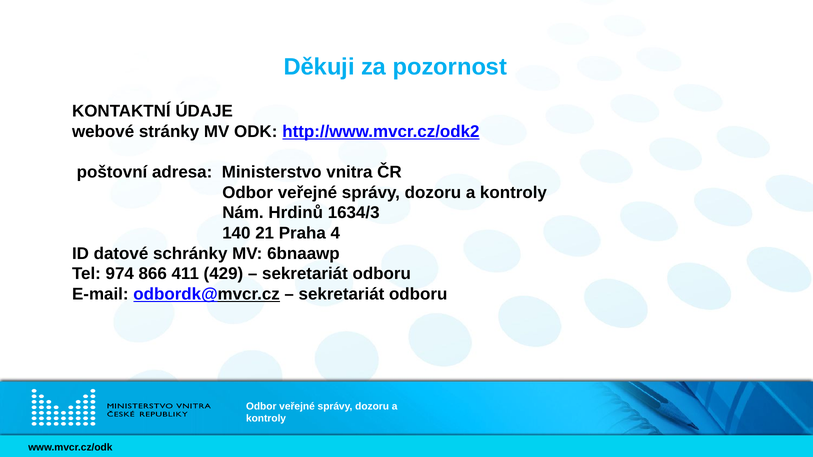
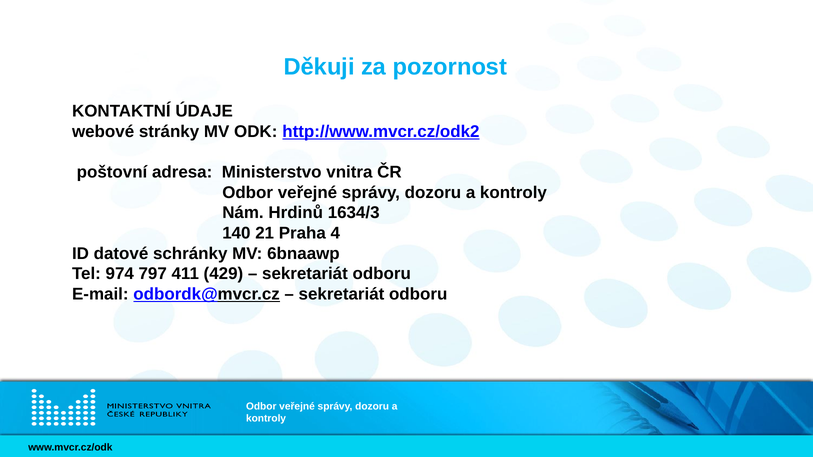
866: 866 -> 797 (153, 274)
